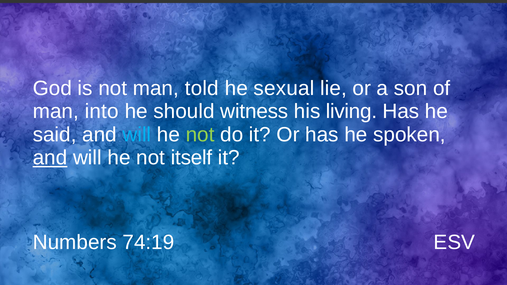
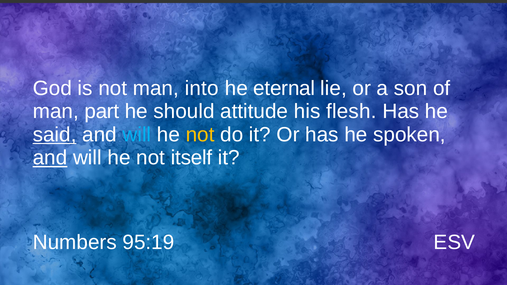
told: told -> into (202, 88)
sexual: sexual -> eternal (284, 88)
into: into -> part (102, 112)
witness: witness -> attitude (254, 112)
living: living -> flesh (351, 112)
said underline: none -> present (55, 135)
not colour: light green -> yellow (200, 135)
74:19: 74:19 -> 95:19 (148, 242)
